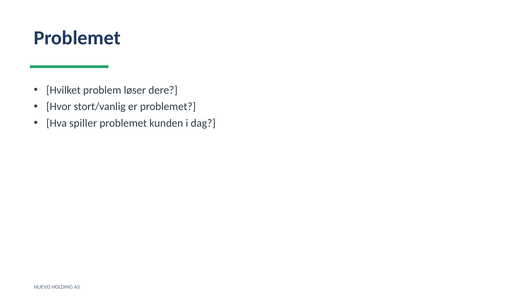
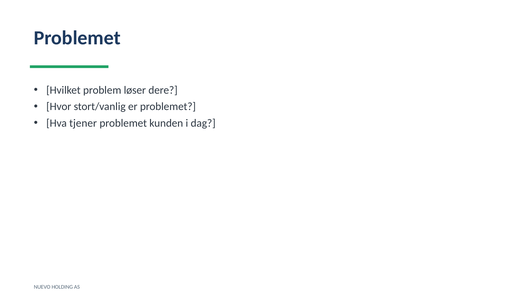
spiller: spiller -> tjener (83, 123)
